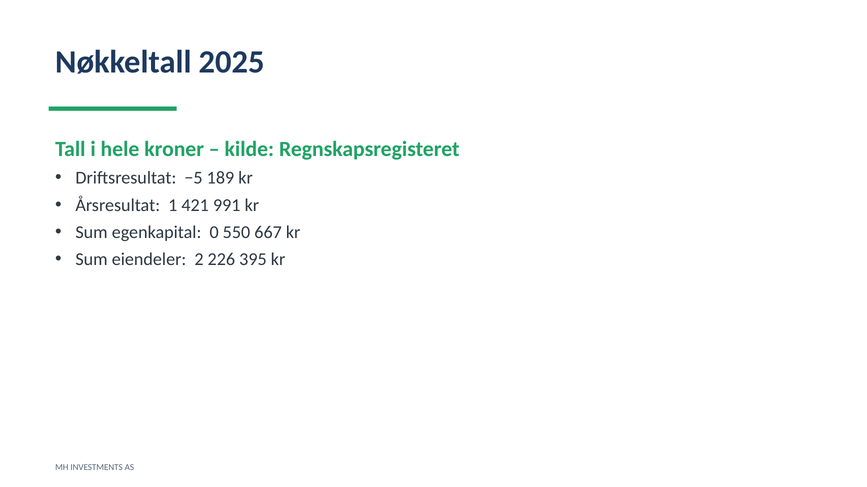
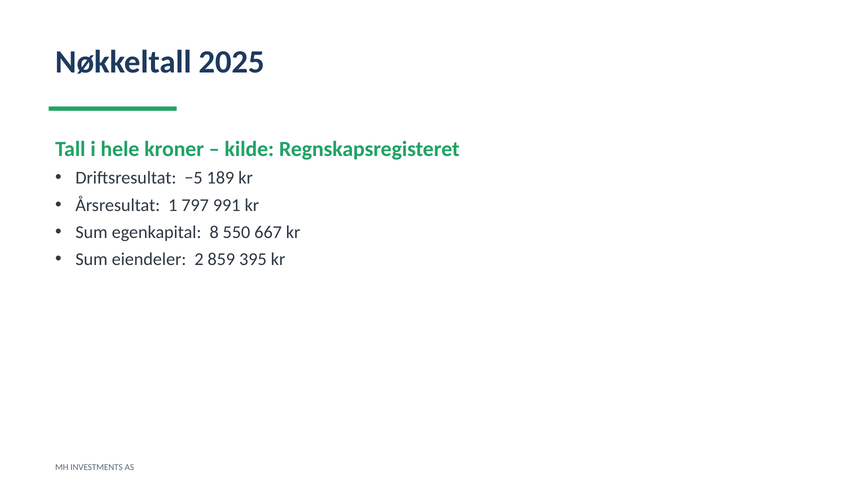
421: 421 -> 797 (195, 205)
0: 0 -> 8 (214, 233)
226: 226 -> 859 (221, 260)
